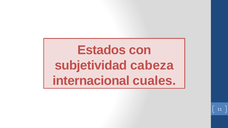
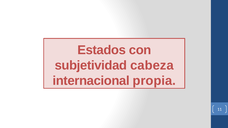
cuales: cuales -> propia (154, 81)
